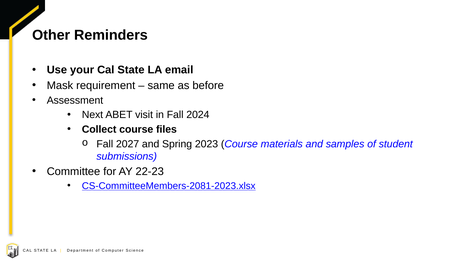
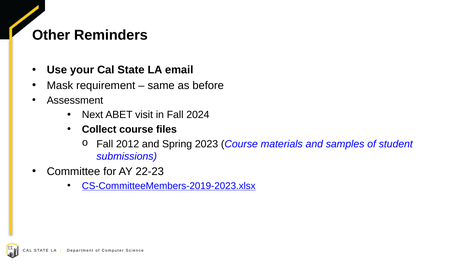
2027: 2027 -> 2012 (128, 144)
CS-CommitteeMembers-2081-2023.xlsx: CS-CommitteeMembers-2081-2023.xlsx -> CS-CommitteeMembers-2019-2023.xlsx (169, 186)
